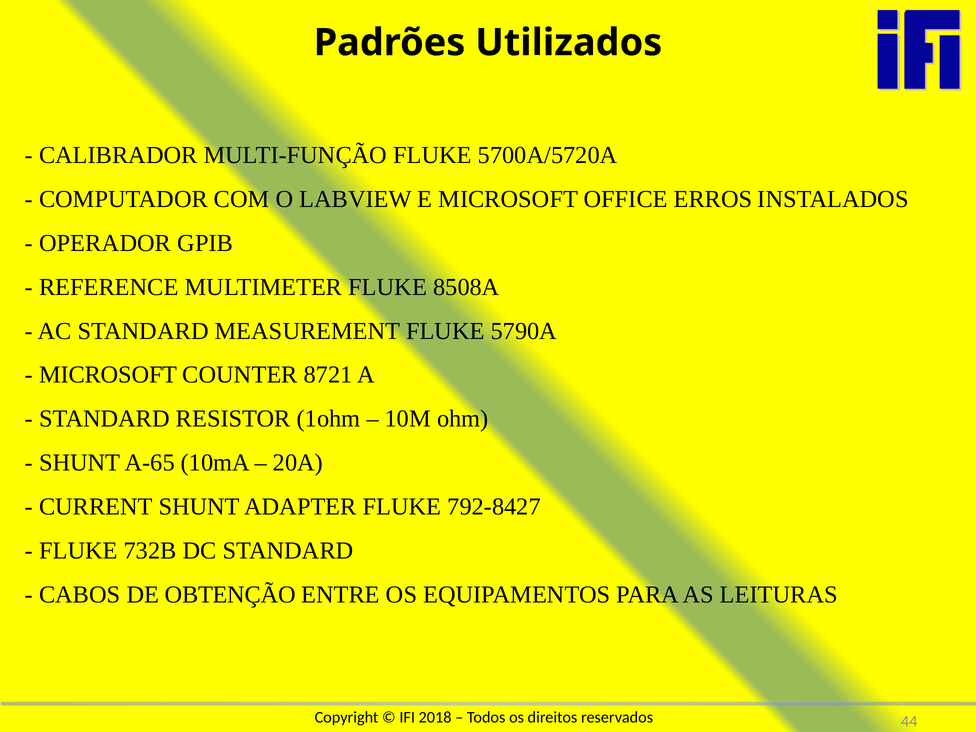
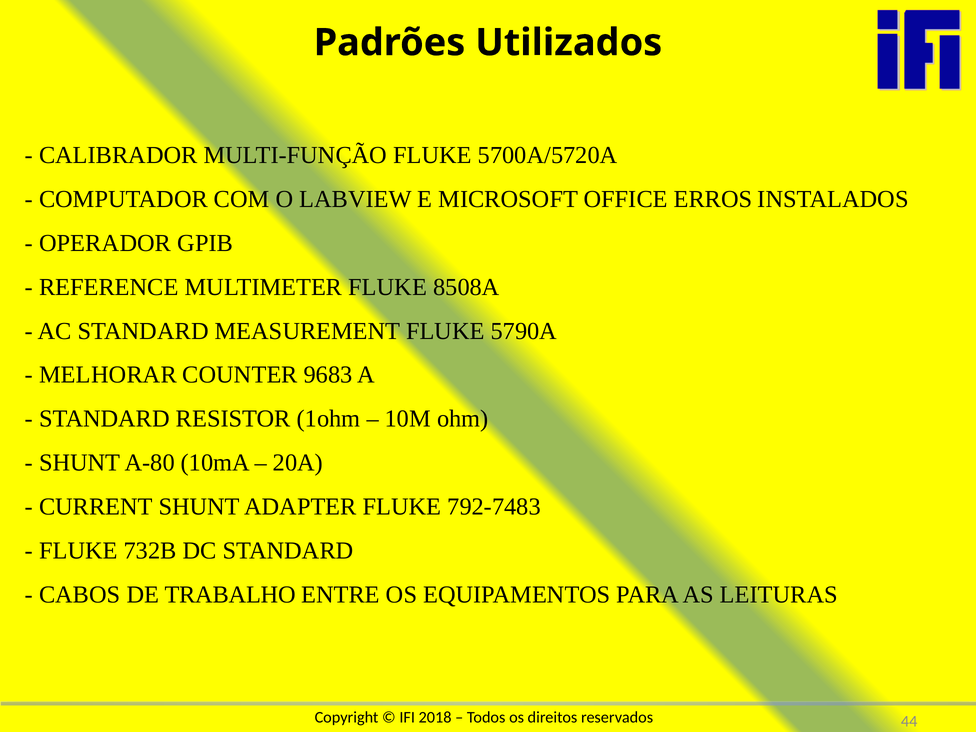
MICROSOFT: MICROSOFT -> MELHORAR (108, 375)
8721: 8721 -> 9683 (328, 375)
A-65: A-65 -> A-80 (150, 463)
792-8427: 792-8427 -> 792-7483 (494, 507)
OBTENÇÃO: OBTENÇÃO -> TRABALHO (230, 595)
